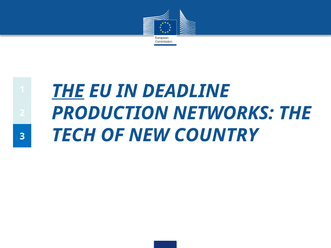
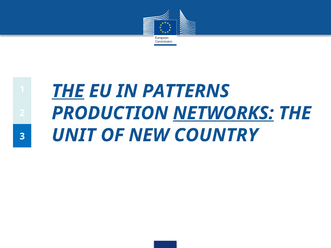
DEADLINE: DEADLINE -> PATTERNS (186, 91)
NETWORKS underline: none -> present (223, 113)
TECH: TECH -> UNIT (74, 135)
